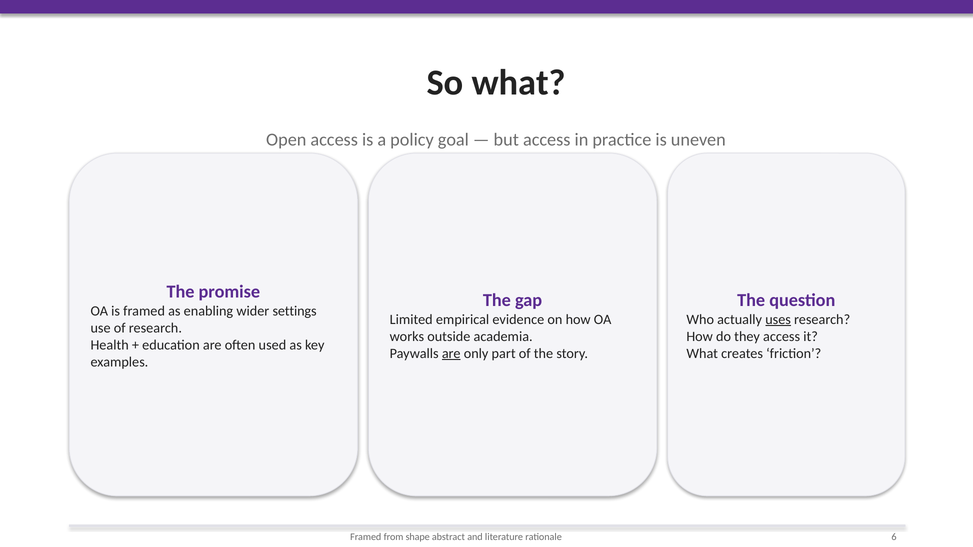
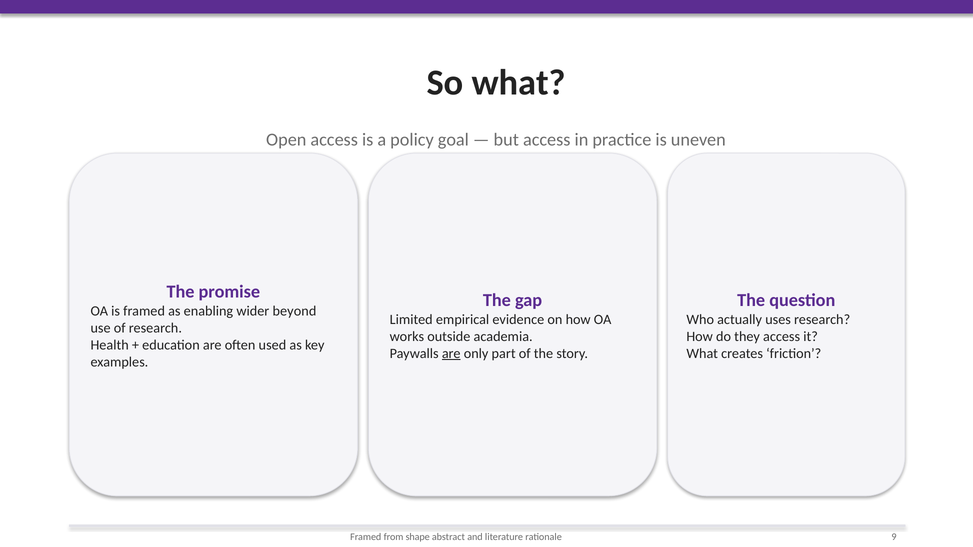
settings: settings -> beyond (294, 311)
uses underline: present -> none (778, 320)
6: 6 -> 9 (894, 537)
